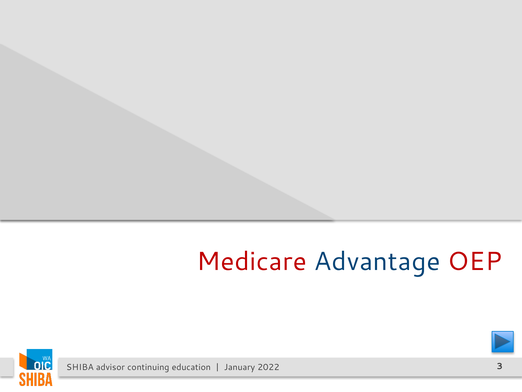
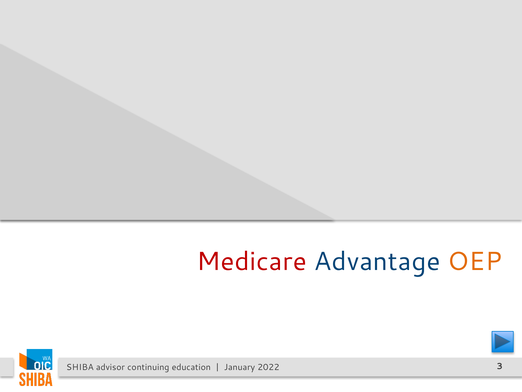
OEP colour: red -> orange (475, 261)
